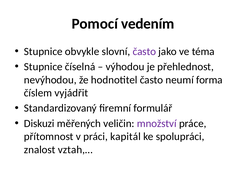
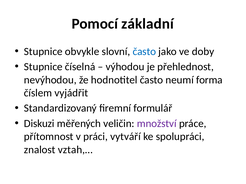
vedením: vedením -> základní (148, 24)
často colour: purple -> blue (144, 52)
téma: téma -> doby (203, 52)
kapitál: kapitál -> vytváří (125, 137)
